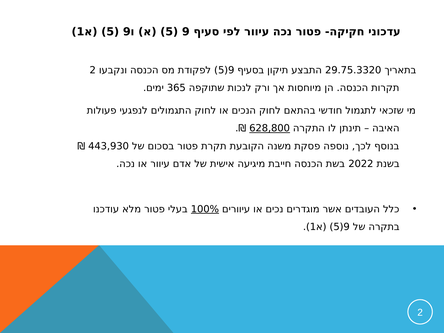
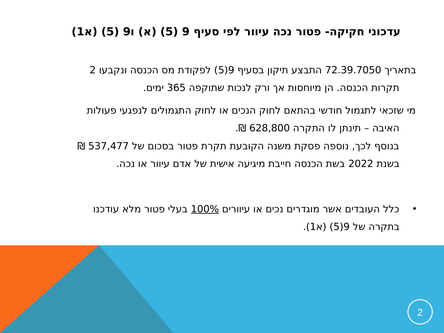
29.75.3320: 29.75.3320 -> 72.39.7050 (353, 70)
628,800 underline: present -> none (270, 128)
443,930: 443,930 -> 537,477 (109, 146)
